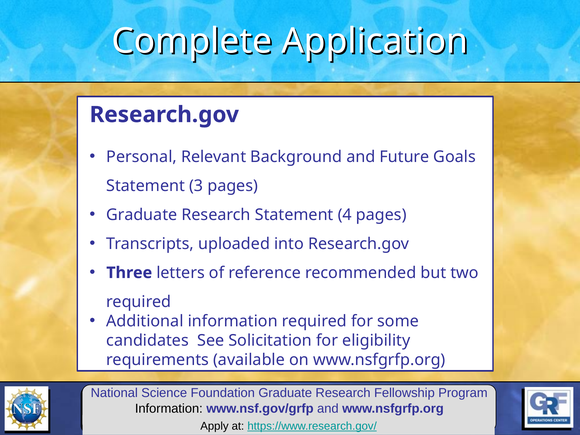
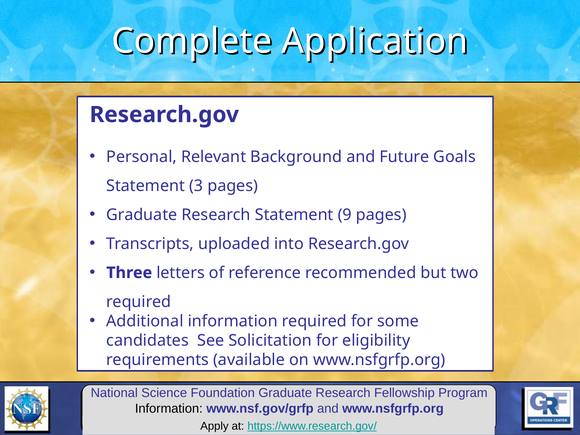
4: 4 -> 9 (345, 215)
